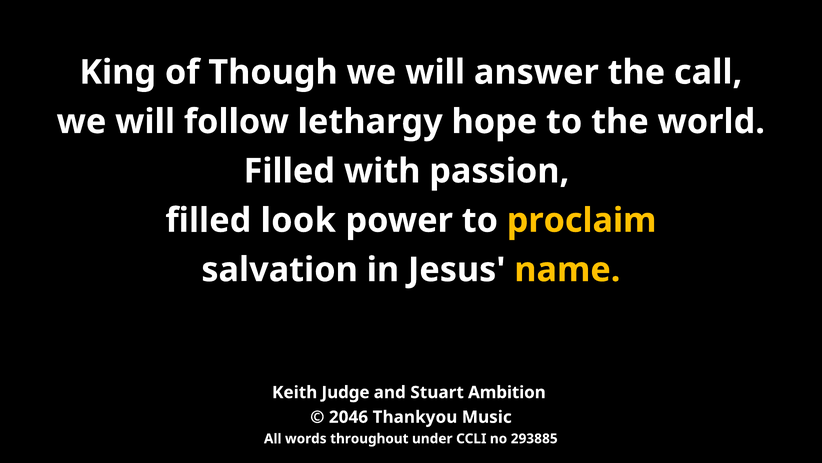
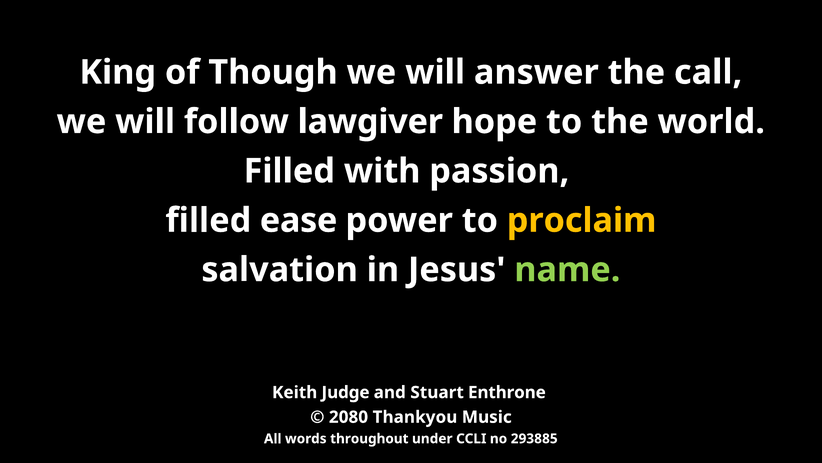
lethargy: lethargy -> lawgiver (370, 122)
look: look -> ease (299, 220)
name colour: yellow -> light green (567, 269)
Ambition: Ambition -> Enthrone (507, 392)
2046: 2046 -> 2080 (348, 417)
